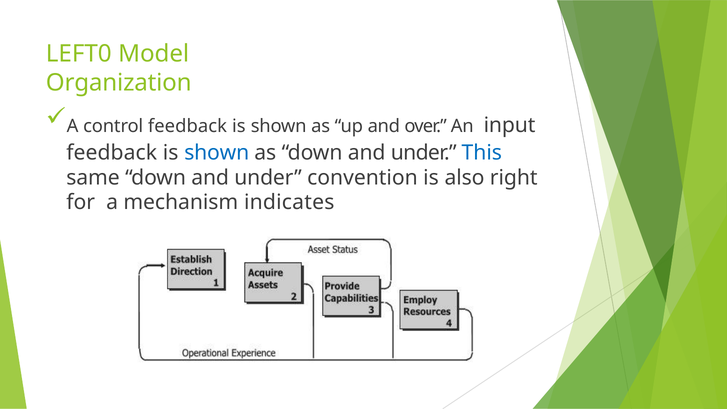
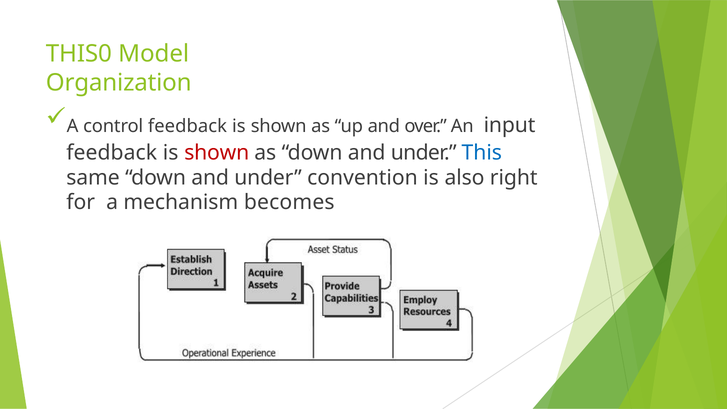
LEFT0: LEFT0 -> THIS0 (79, 54)
shown colour: blue -> red (217, 153)
indicates: indicates -> becomes (289, 203)
